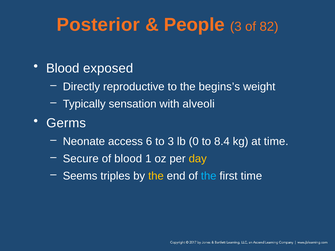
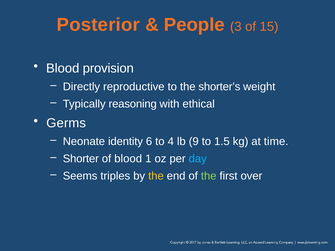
82: 82 -> 15 (269, 27)
exposed: exposed -> provision (108, 68)
begins’s: begins’s -> shorter’s (219, 87)
sensation: sensation -> reasoning (133, 104)
alveoli: alveoli -> ethical (199, 104)
access: access -> identity (126, 142)
to 3: 3 -> 4 (171, 142)
0: 0 -> 9 (194, 142)
8.4: 8.4 -> 1.5 (222, 142)
Secure: Secure -> Shorter (81, 159)
day colour: yellow -> light blue (198, 159)
the colour: light blue -> light green (209, 176)
first time: time -> over (251, 176)
